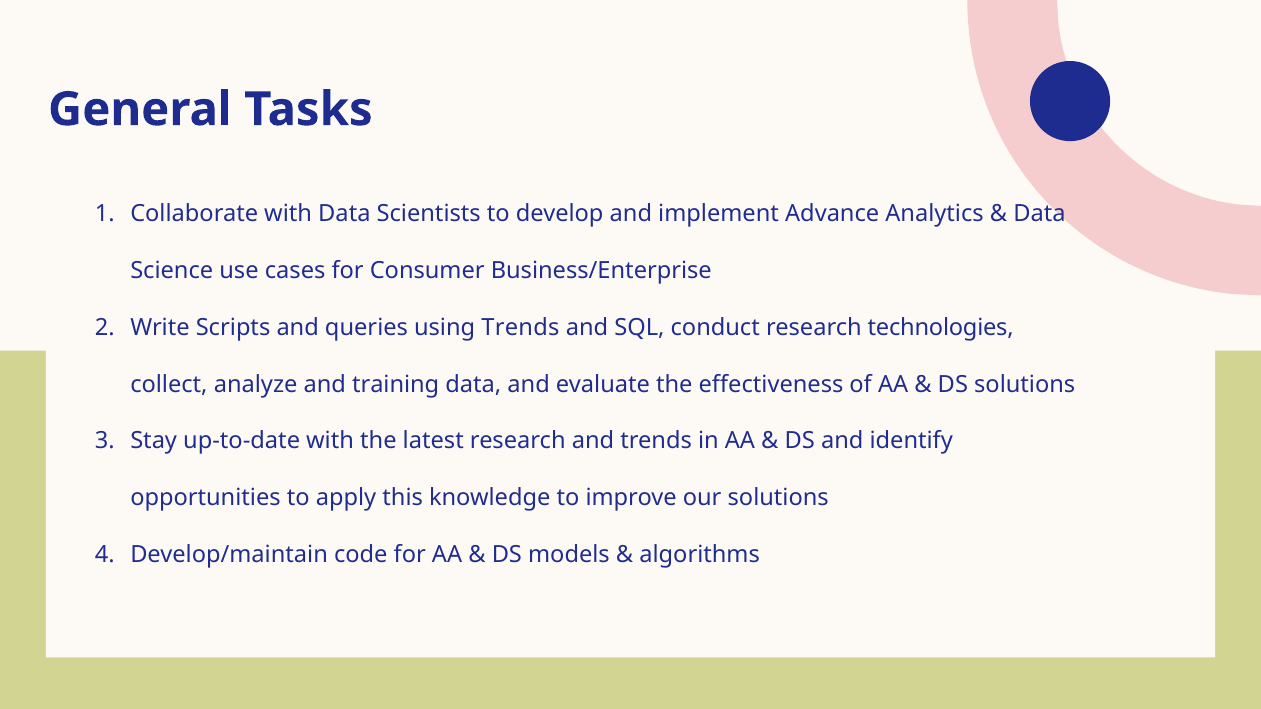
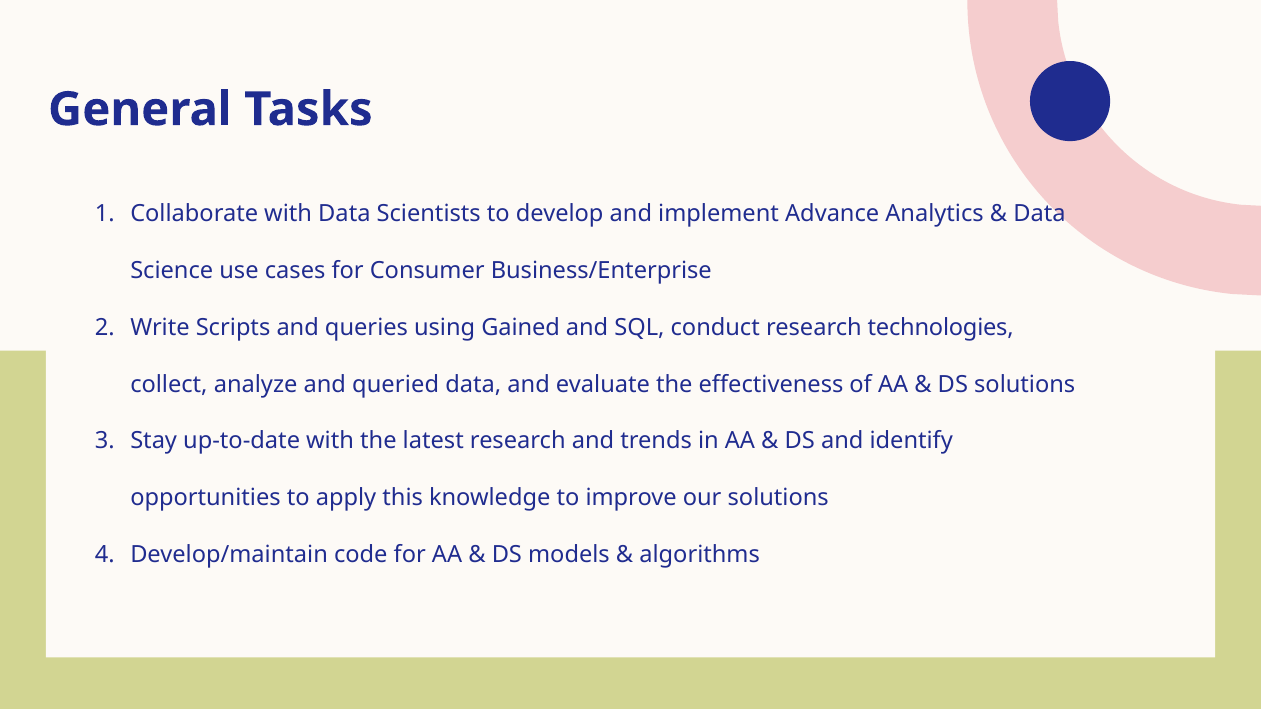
using Trends: Trends -> Gained (521, 328)
training: training -> queried (396, 384)
